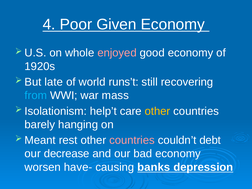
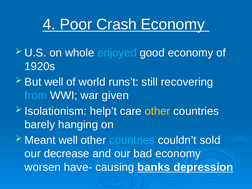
Given: Given -> Crash (117, 24)
enjoyed colour: pink -> light blue (117, 53)
But late: late -> well (54, 82)
mass: mass -> given (115, 95)
Meant rest: rest -> well (68, 140)
countries colour: pink -> light blue (132, 140)
debt: debt -> sold (210, 140)
